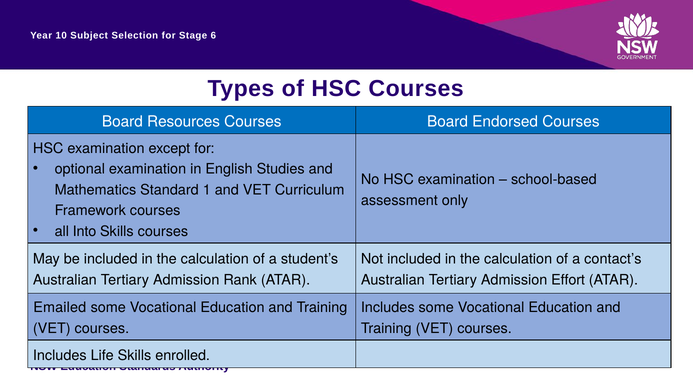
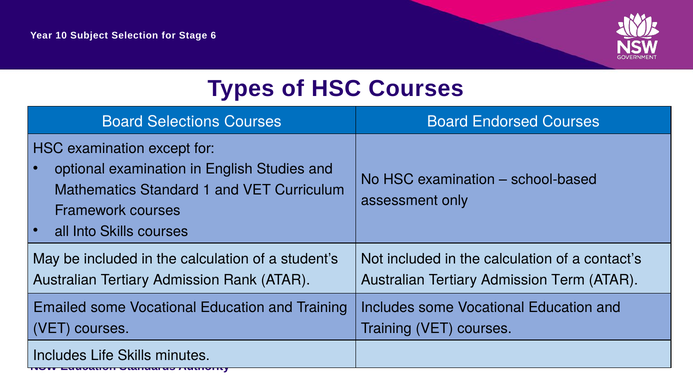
Resources: Resources -> Selections (183, 122)
Effort: Effort -> Term (568, 280)
enrolled: enrolled -> minutes (183, 355)
